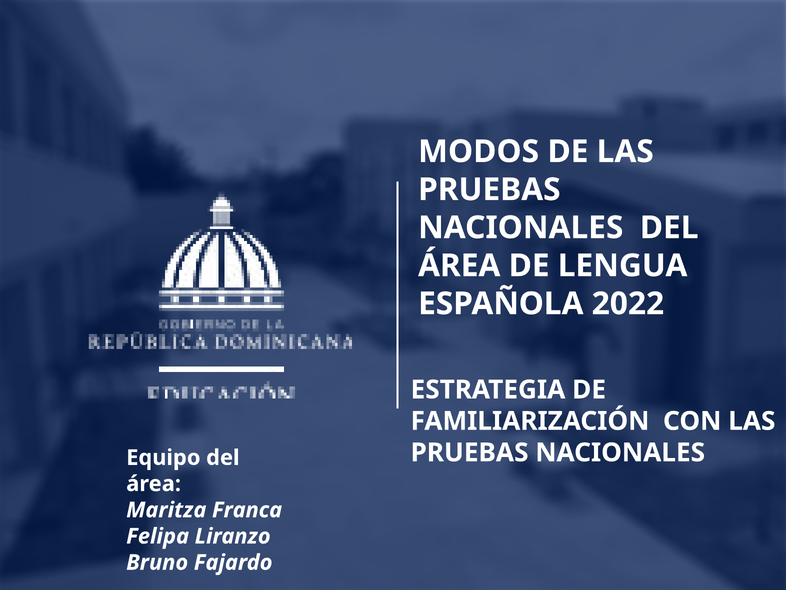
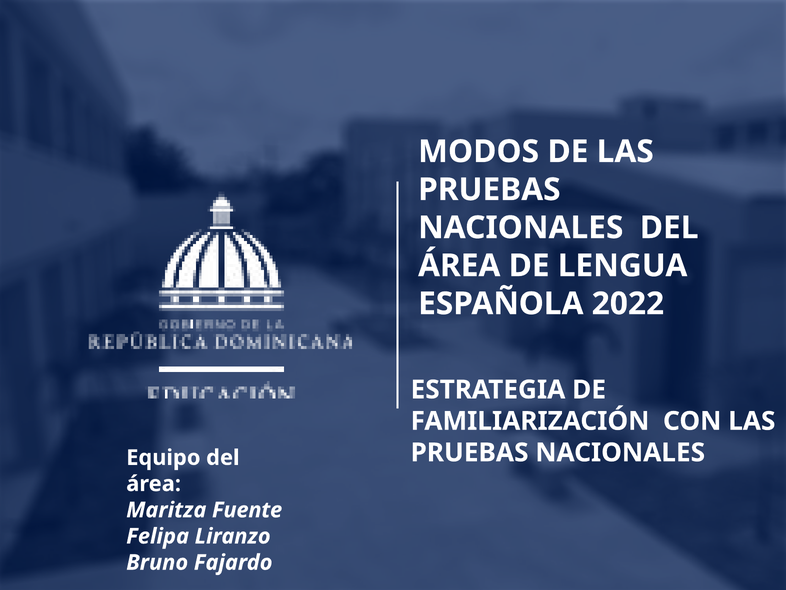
Franca: Franca -> Fuente (247, 510)
